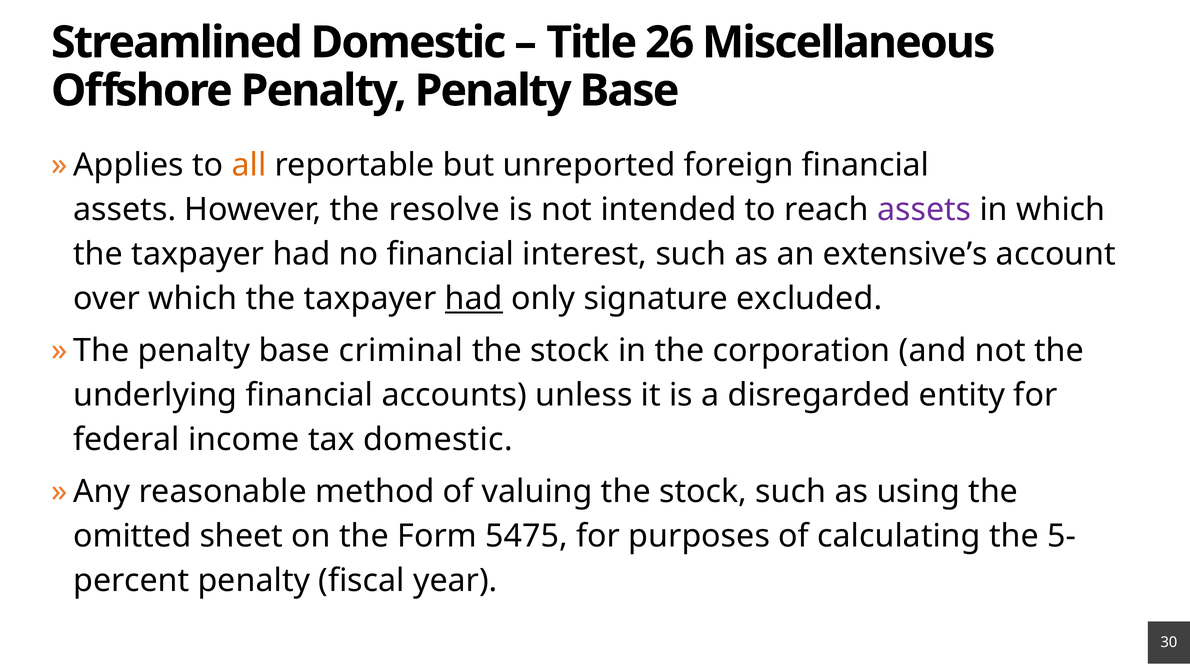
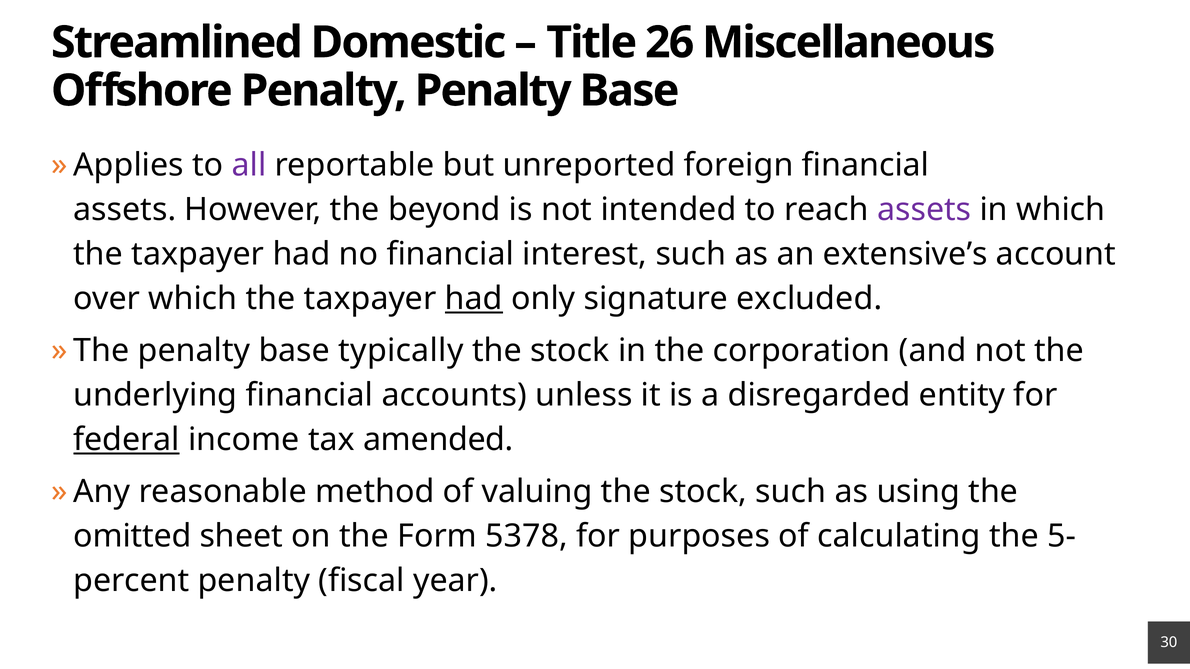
all colour: orange -> purple (249, 165)
resolve: resolve -> beyond (444, 210)
criminal: criminal -> typically (401, 351)
federal underline: none -> present (127, 440)
tax domestic: domestic -> amended (438, 440)
5475: 5475 -> 5378 (527, 536)
